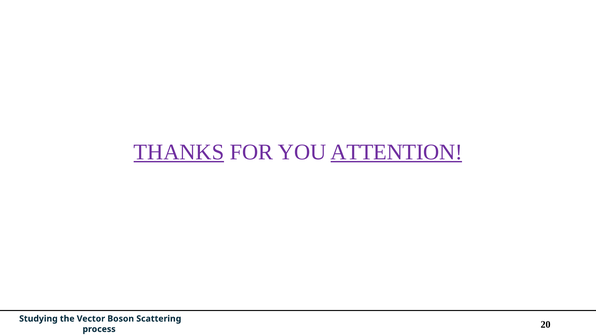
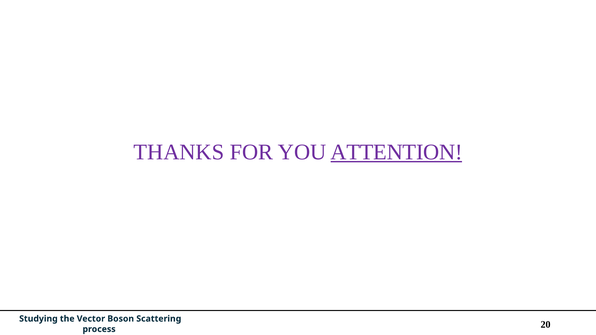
THANKS underline: present -> none (179, 152)
